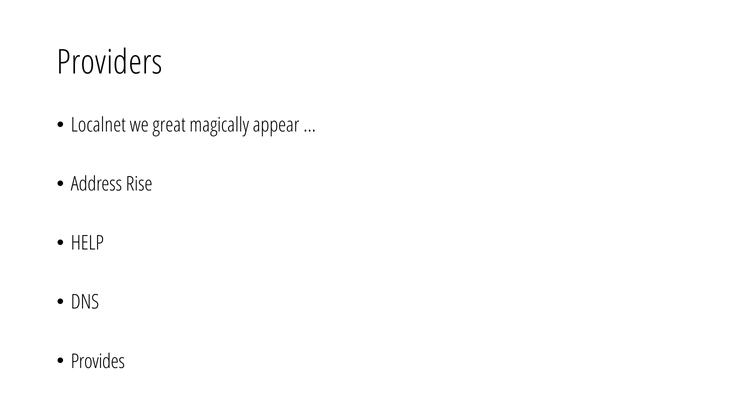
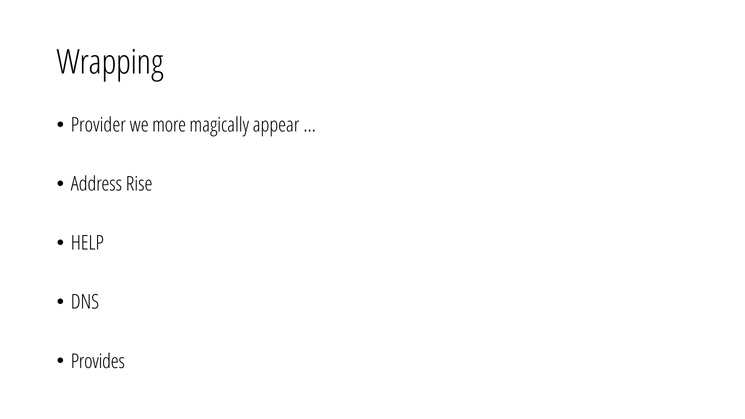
Providers: Providers -> Wrapping (110, 63)
Localnet: Localnet -> Provider (98, 125)
great: great -> more (169, 125)
